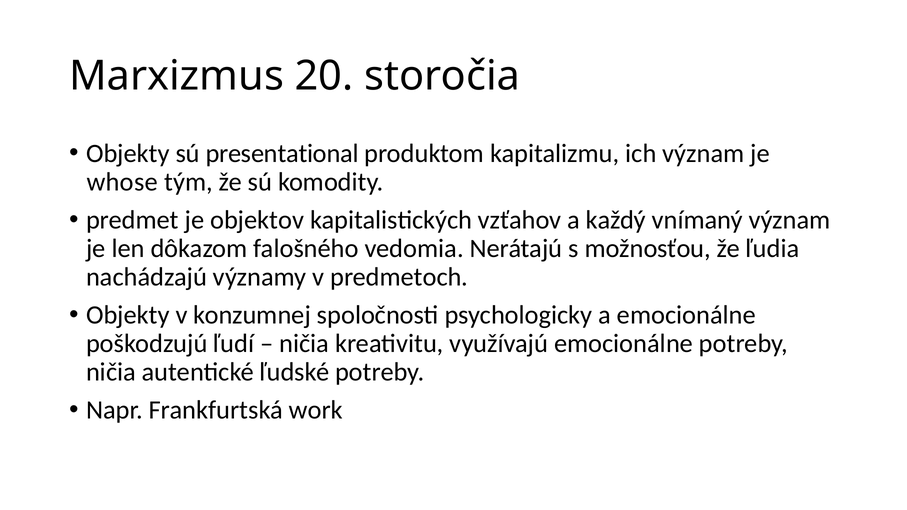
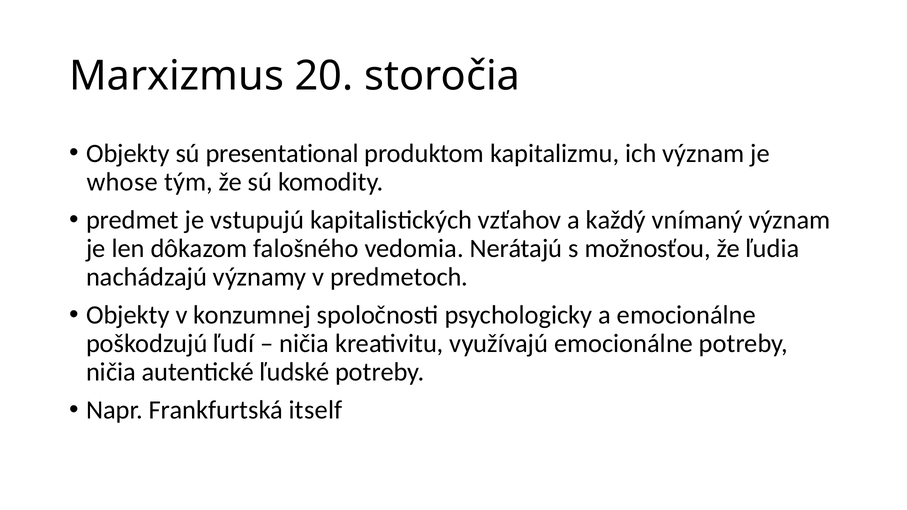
objektov: objektov -> vstupujú (257, 220)
work: work -> itself (316, 410)
